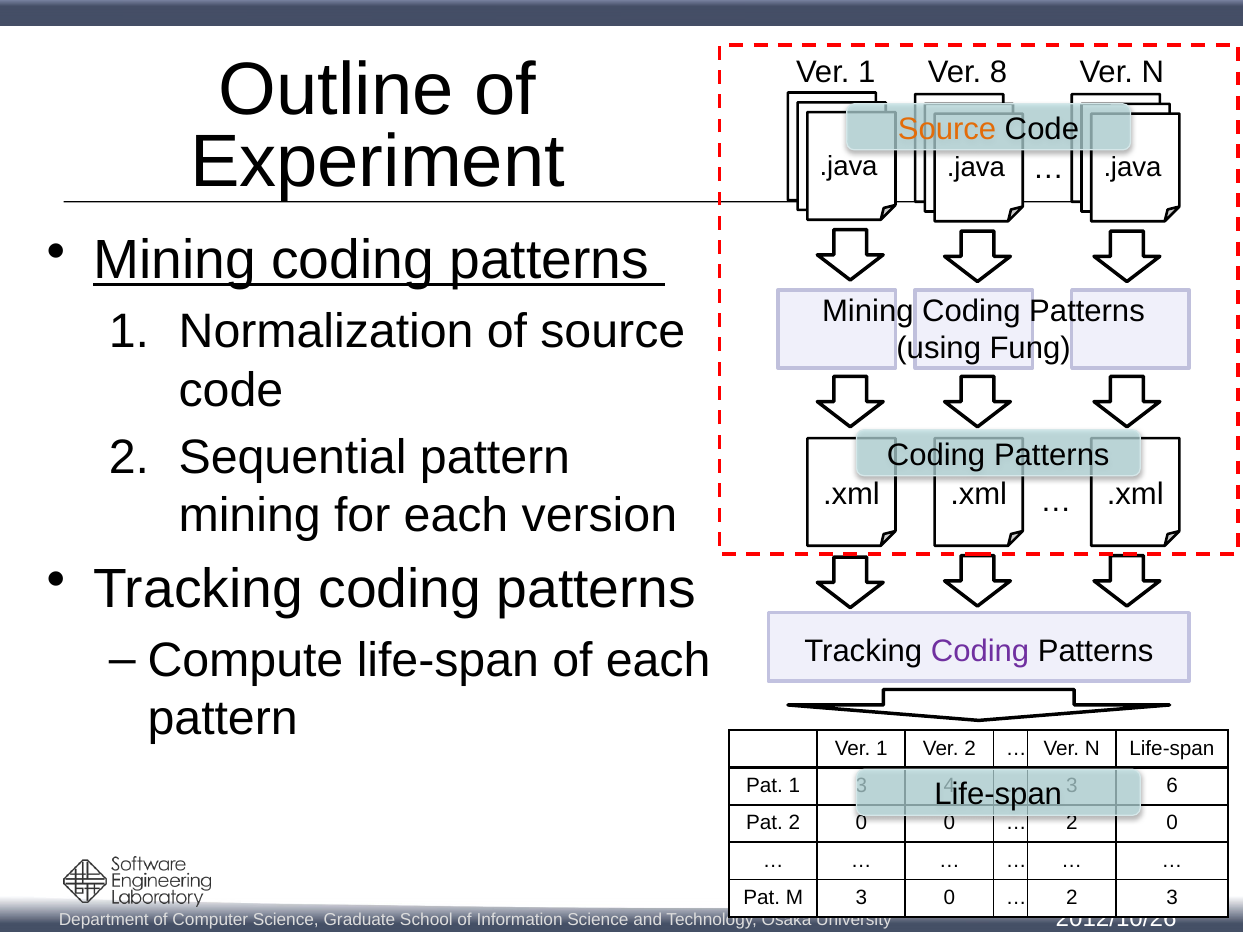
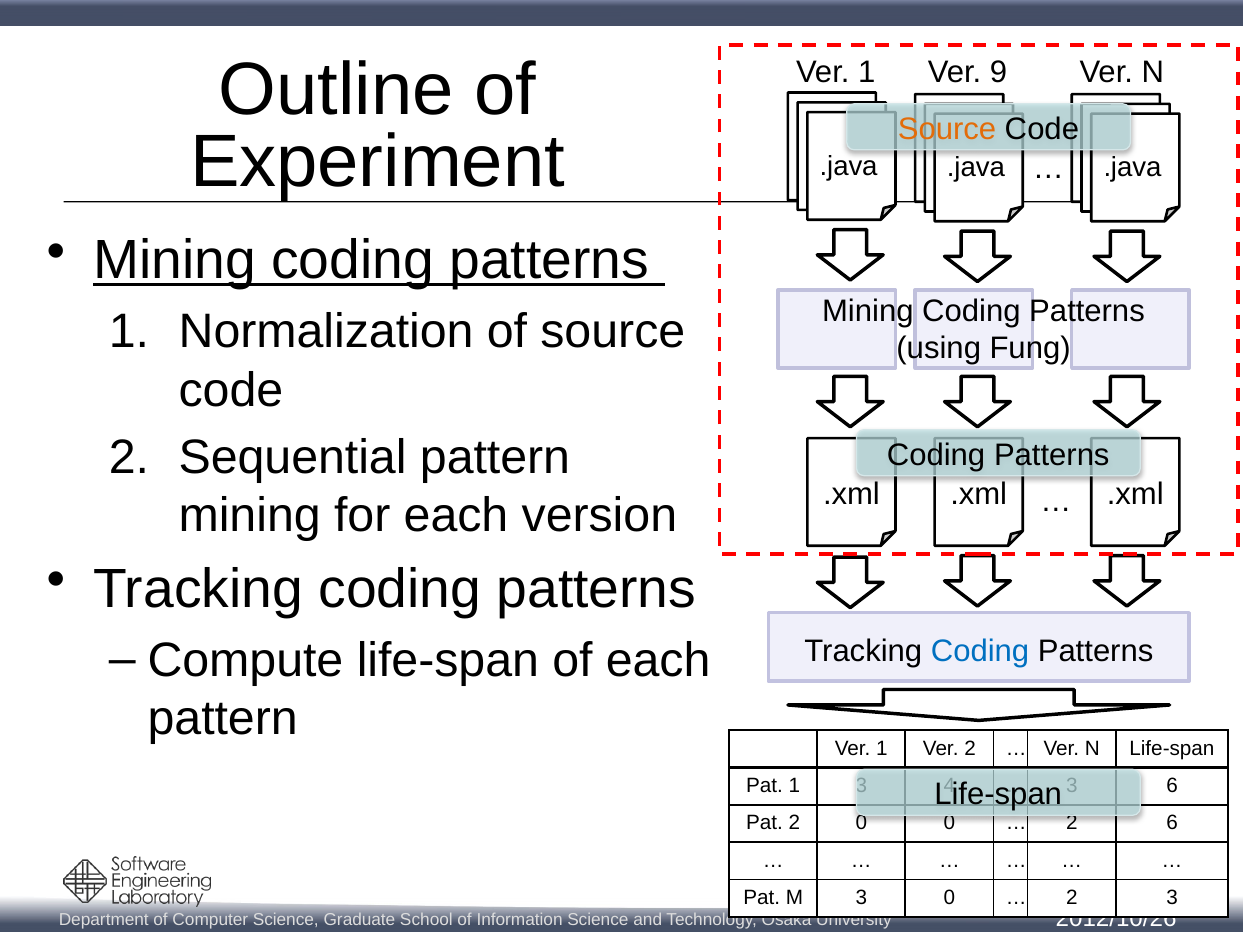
8: 8 -> 9 (999, 72)
Coding colour: purple -> blue (980, 651)
0: 0 -> 6 (1172, 823)
